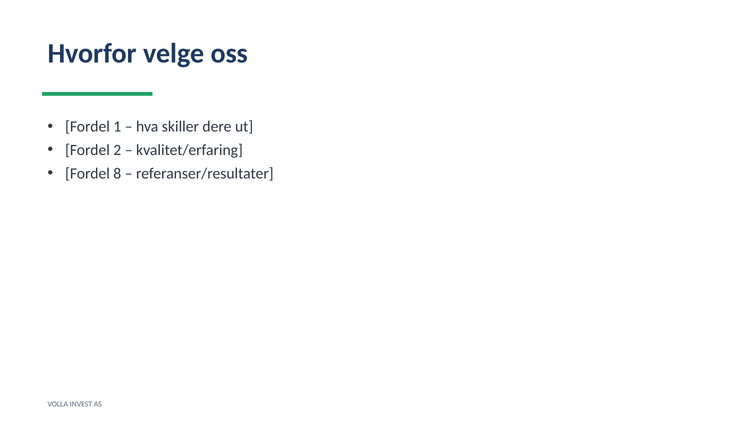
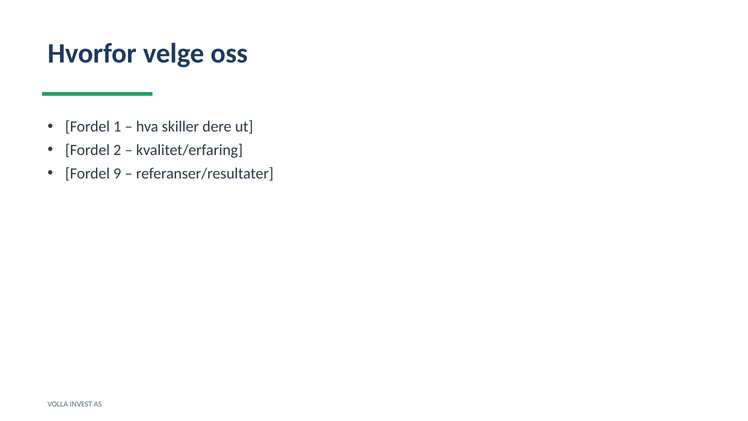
8: 8 -> 9 (117, 173)
